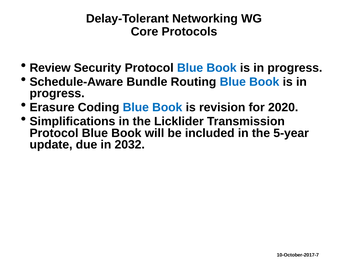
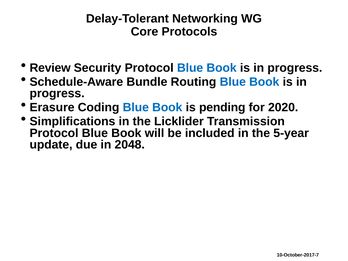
revision: revision -> pending (222, 107)
2032: 2032 -> 2048 (130, 145)
